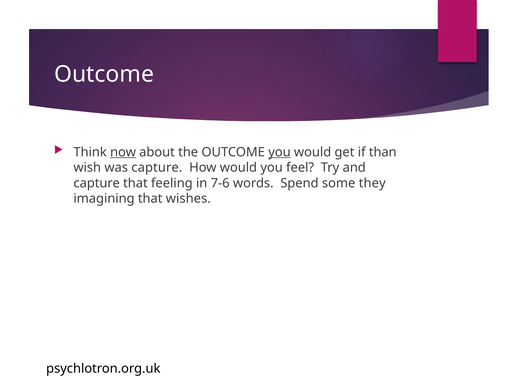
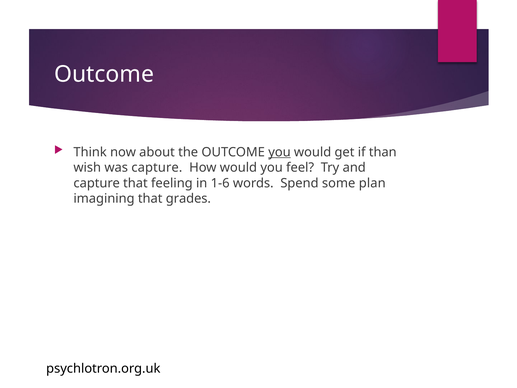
now underline: present -> none (123, 152)
7-6: 7-6 -> 1-6 (220, 183)
they: they -> plan (372, 183)
wishes: wishes -> grades (188, 199)
